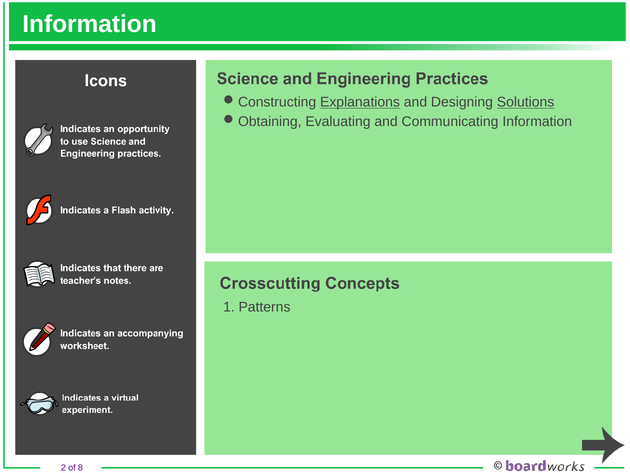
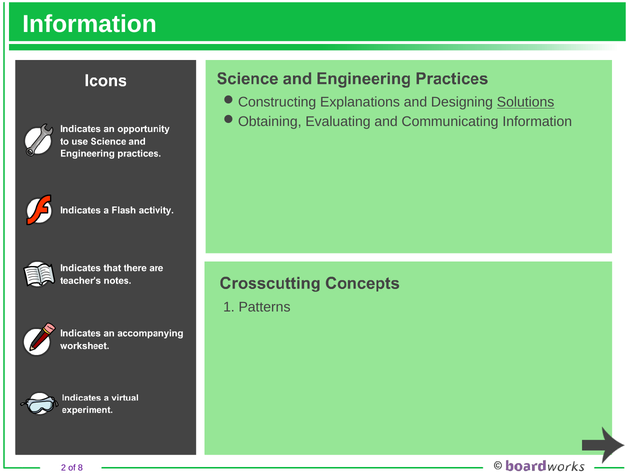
Explanations underline: present -> none (360, 102)
